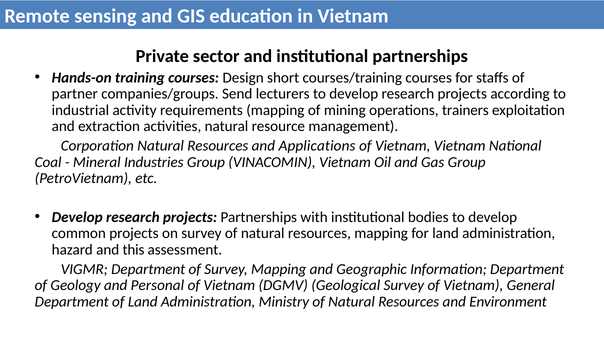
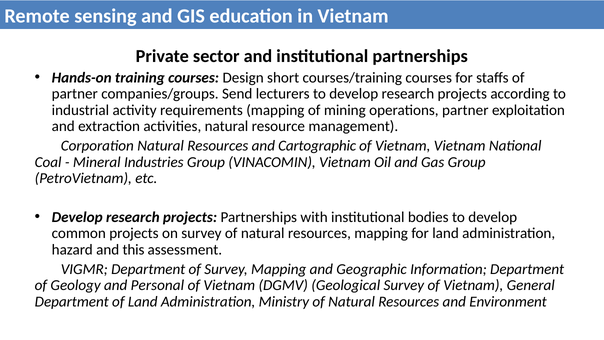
operations trainers: trainers -> partner (465, 110)
Applications: Applications -> Cartographic (317, 146)
